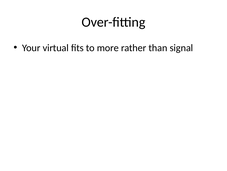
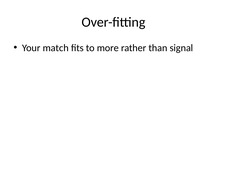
virtual: virtual -> match (56, 48)
